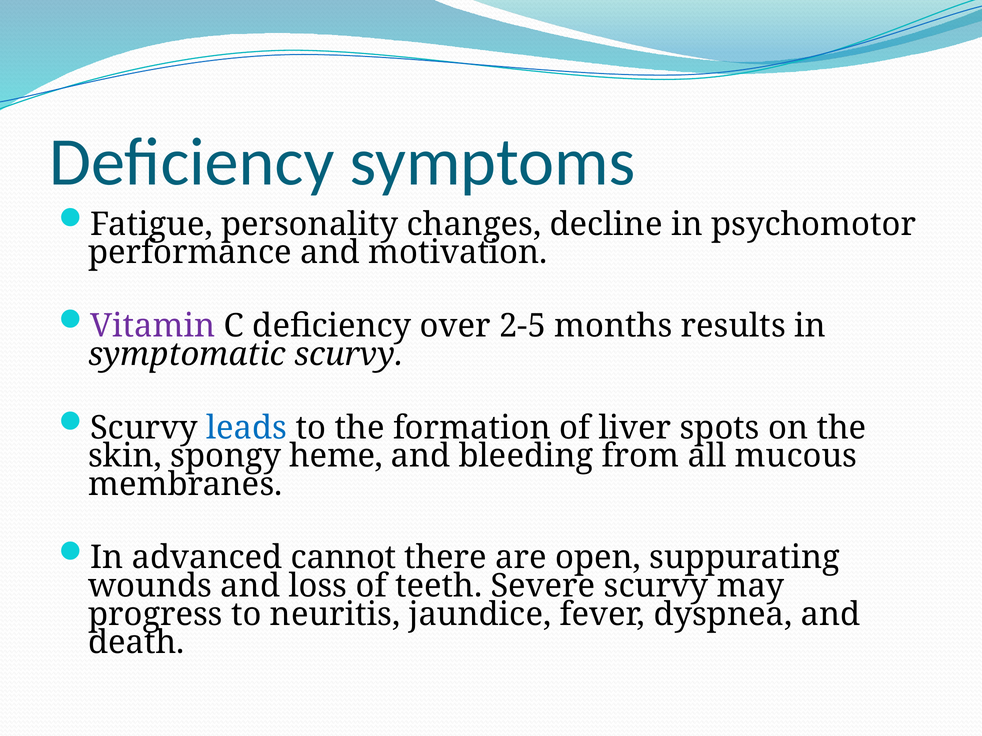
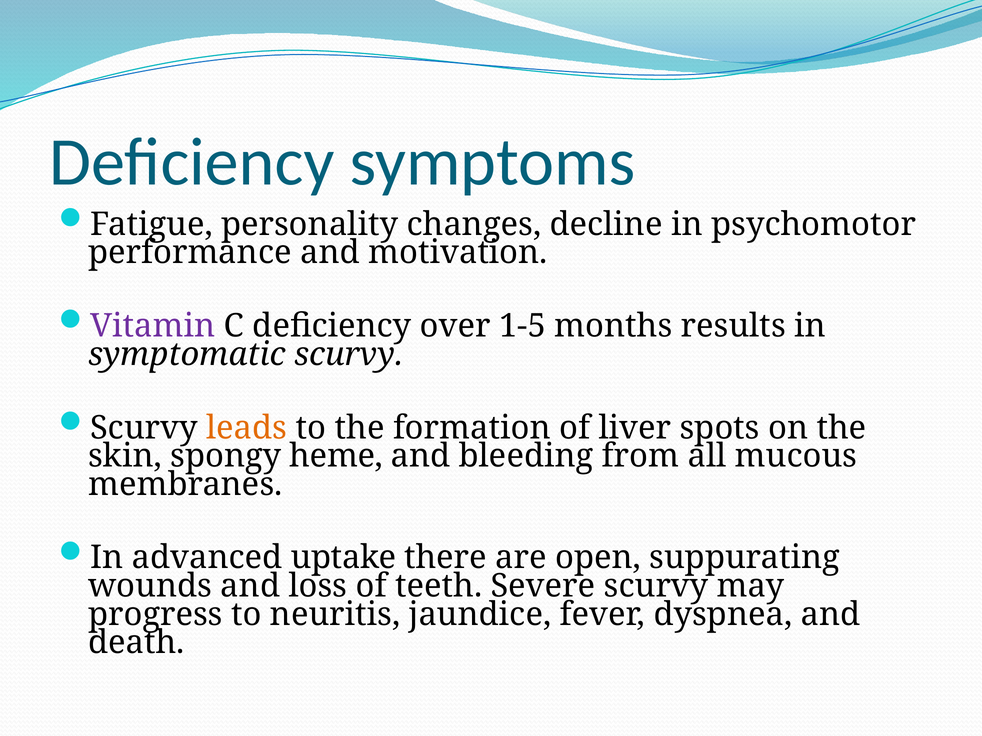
2-5: 2-5 -> 1-5 (523, 326)
leads colour: blue -> orange (247, 428)
cannot: cannot -> uptake (344, 558)
